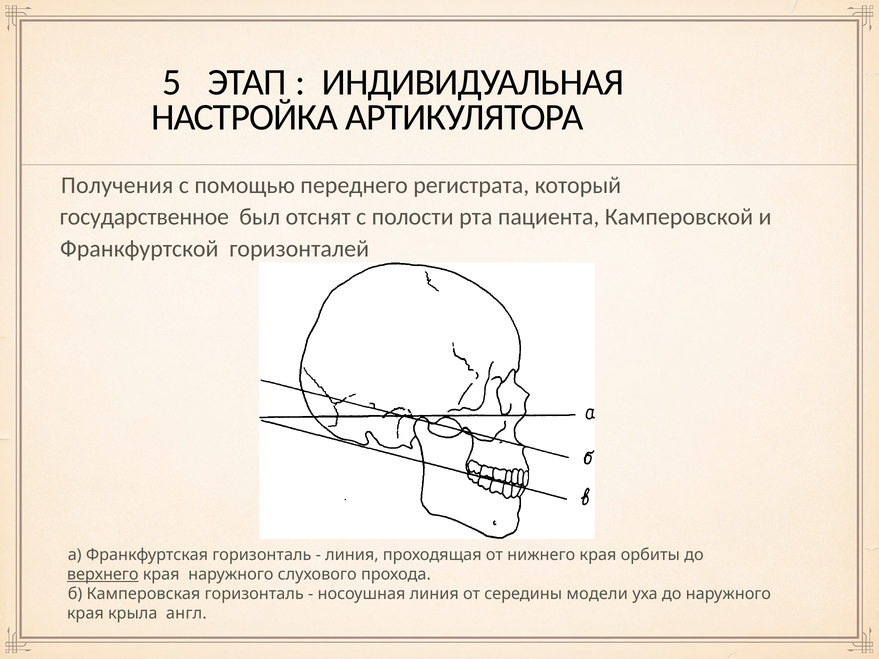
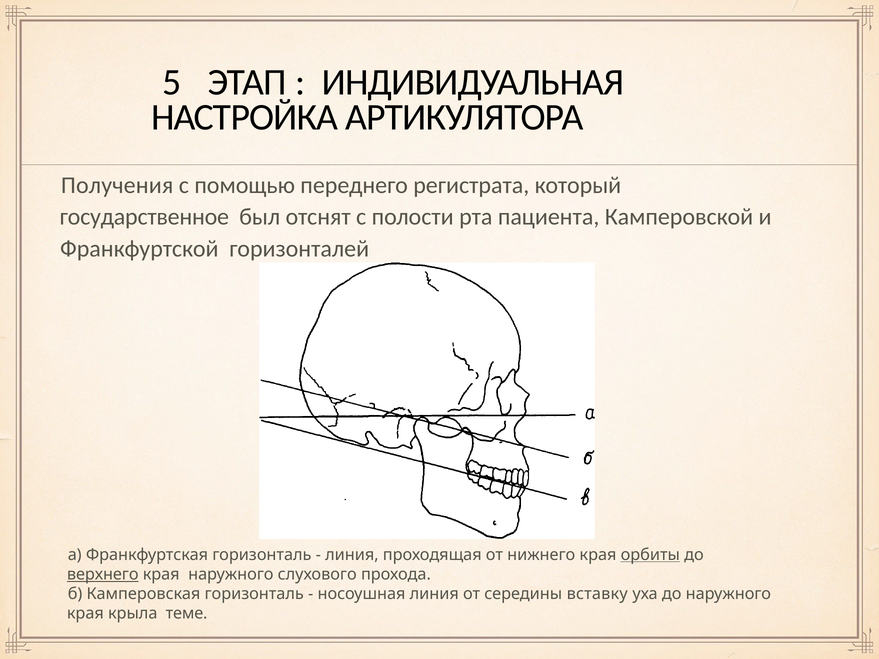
орбиты underline: none -> present (650, 555)
модели: модели -> вставку (597, 594)
англ: англ -> теме (187, 614)
